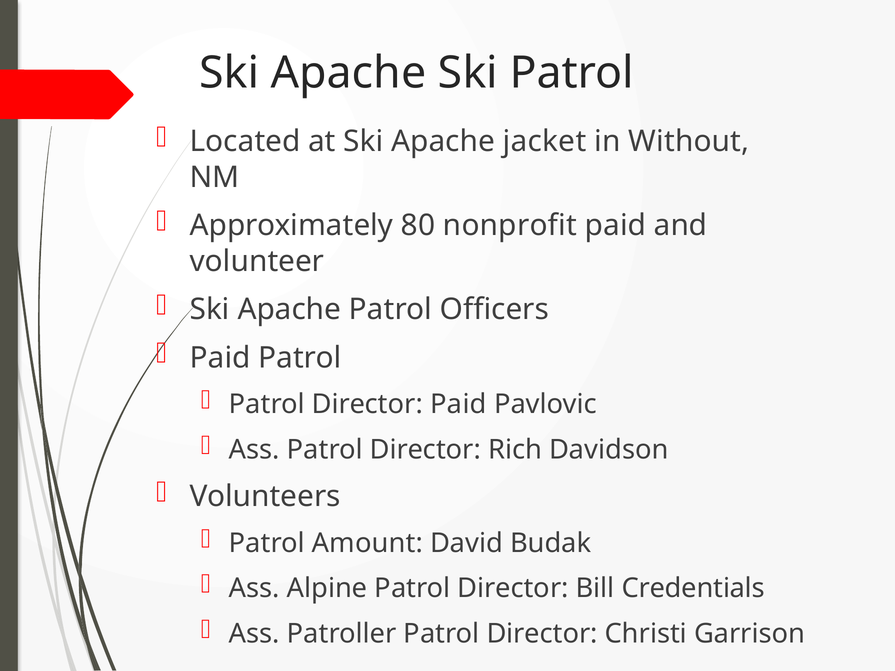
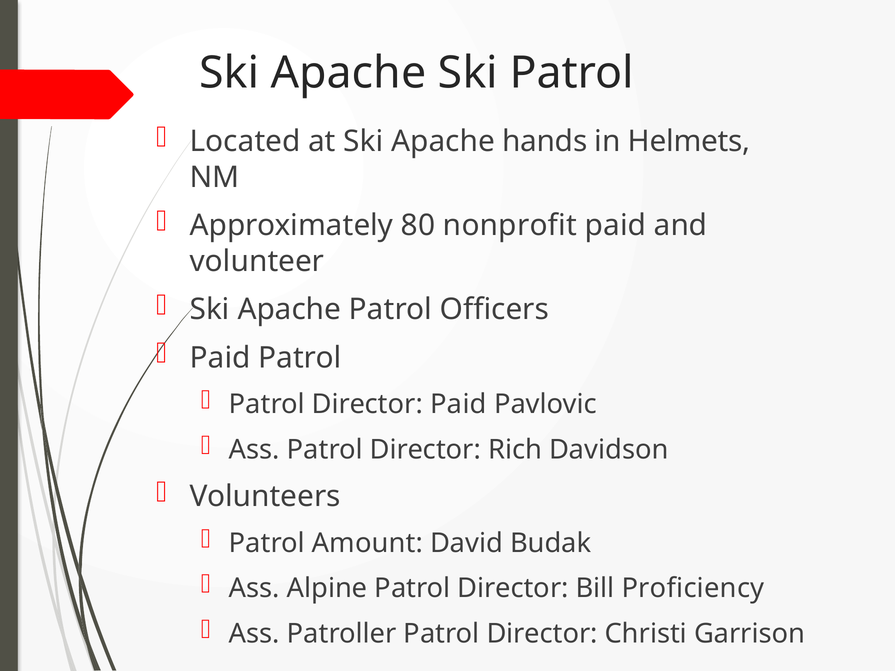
jacket: jacket -> hands (545, 142)
Without: Without -> Helmets (689, 142)
Credentials: Credentials -> Proficiency (693, 589)
